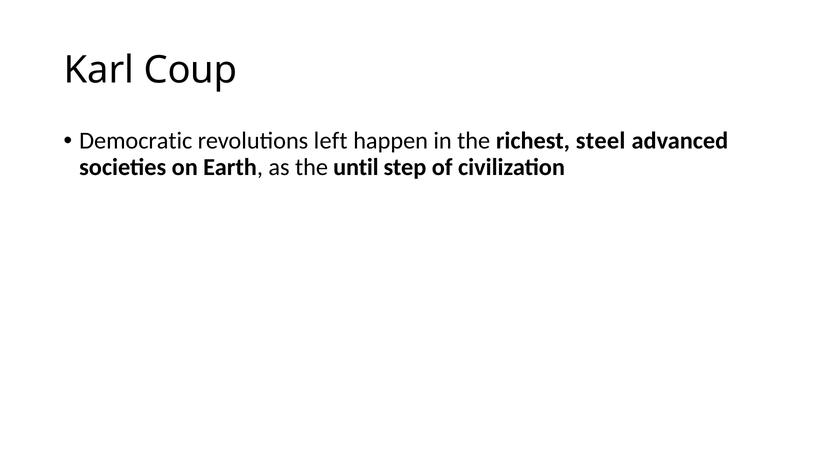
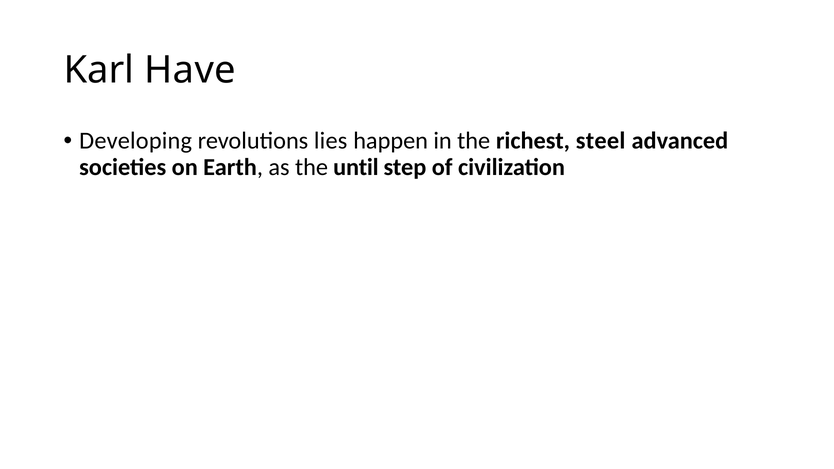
Coup: Coup -> Have (190, 70)
Democratic: Democratic -> Developing (136, 141)
left: left -> lies (331, 141)
